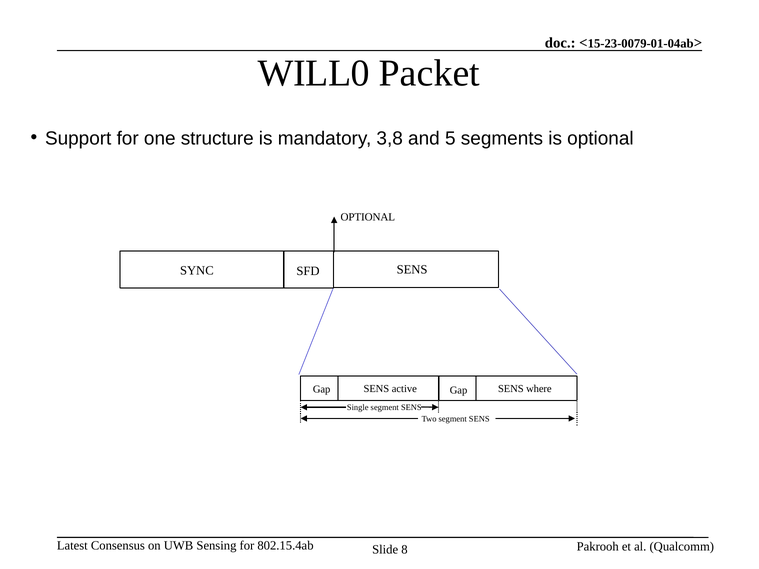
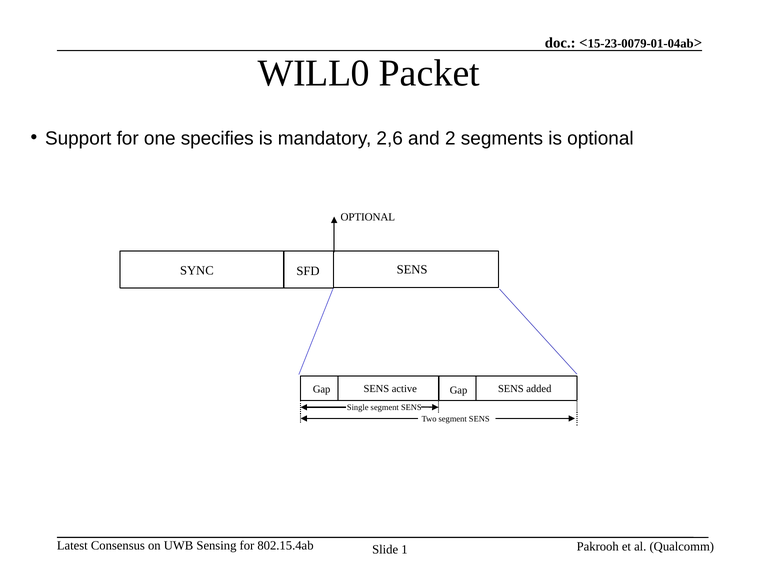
structure: structure -> specifies (217, 138)
3,8: 3,8 -> 2,6 (390, 138)
5: 5 -> 2 (450, 138)
where: where -> added (539, 389)
8: 8 -> 1 (404, 550)
